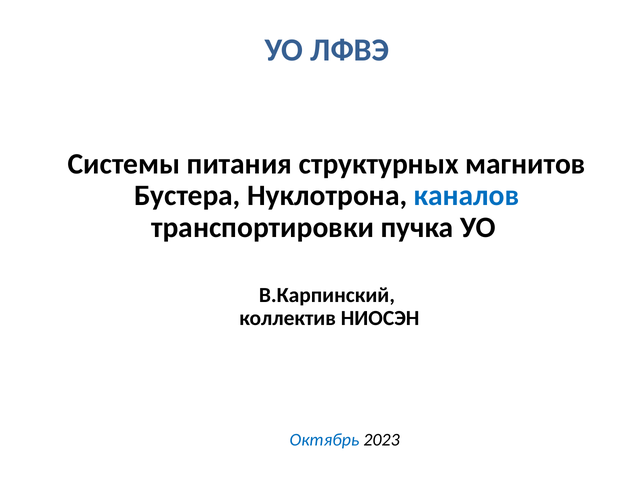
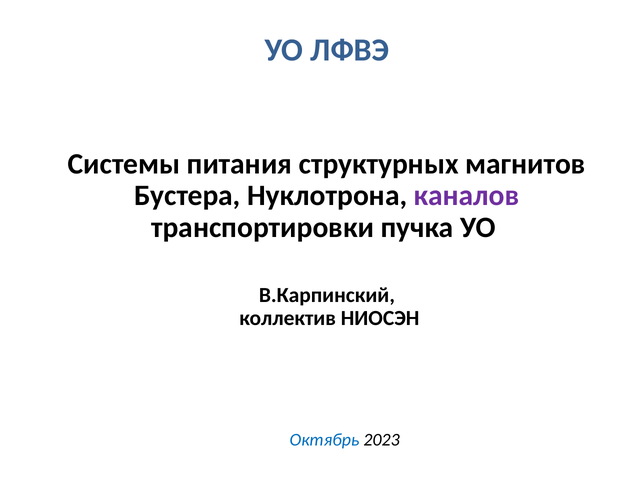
каналов colour: blue -> purple (466, 196)
